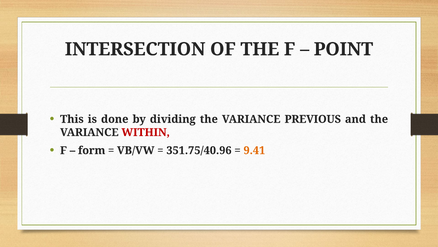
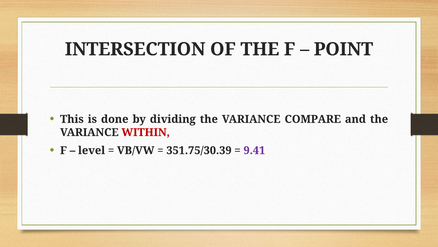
PREVIOUS: PREVIOUS -> COMPARE (313, 119)
form: form -> level (92, 150)
351.75/40.96: 351.75/40.96 -> 351.75/30.39 (199, 150)
9.41 colour: orange -> purple (254, 150)
